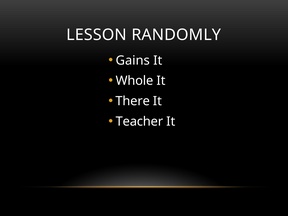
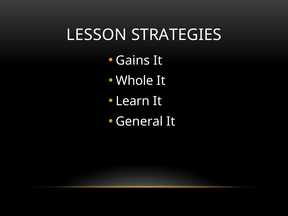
RANDOMLY: RANDOMLY -> STRATEGIES (176, 35)
There: There -> Learn (133, 101)
Teacher: Teacher -> General (139, 121)
